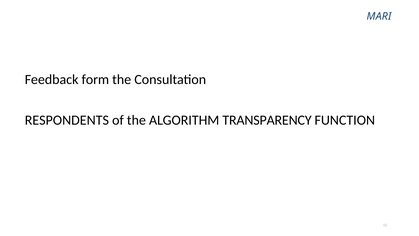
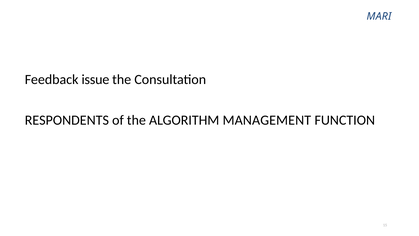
form: form -> issue (95, 80)
TRANSPARENCY: TRANSPARENCY -> MANAGEMENT (267, 120)
